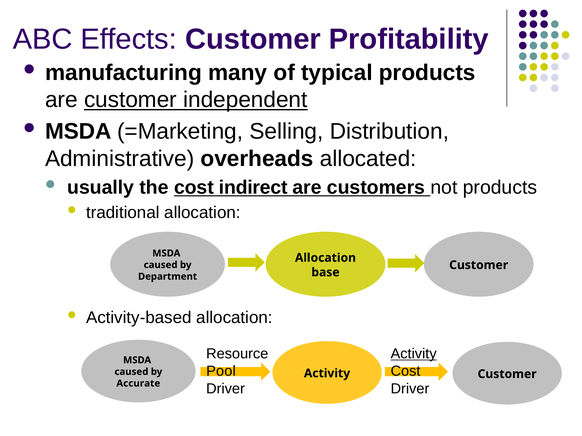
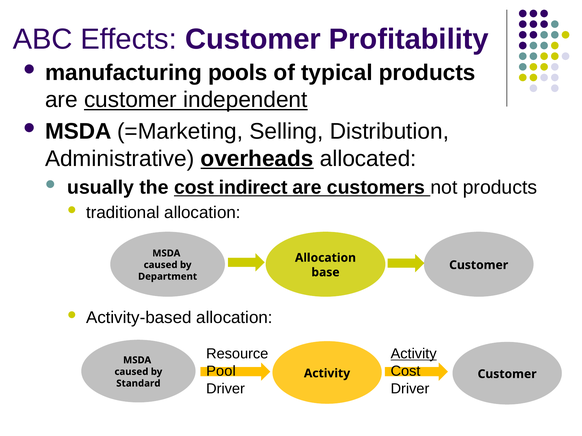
many: many -> pools (238, 73)
overheads underline: none -> present (257, 159)
Accurate: Accurate -> Standard (138, 384)
